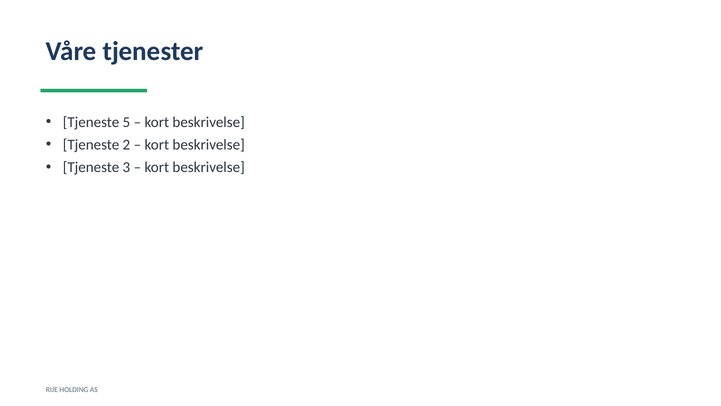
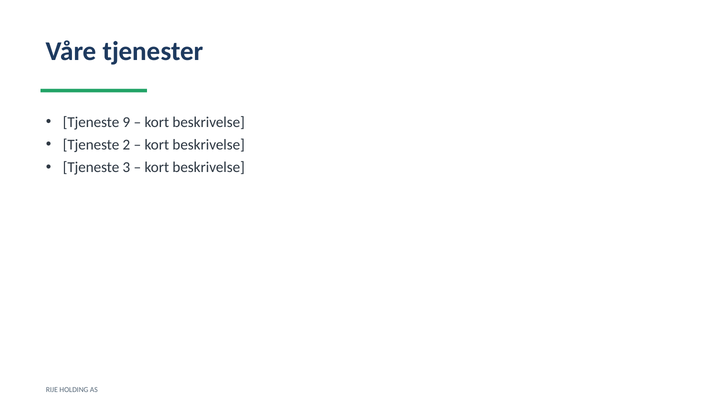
5: 5 -> 9 (126, 122)
